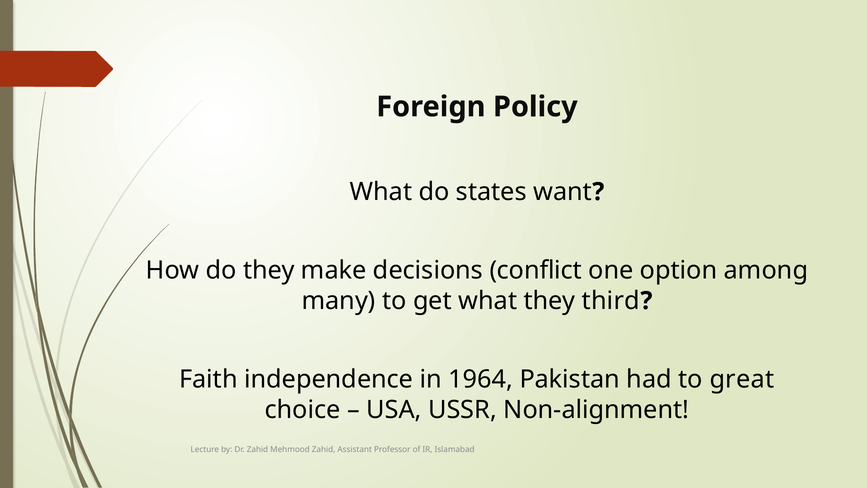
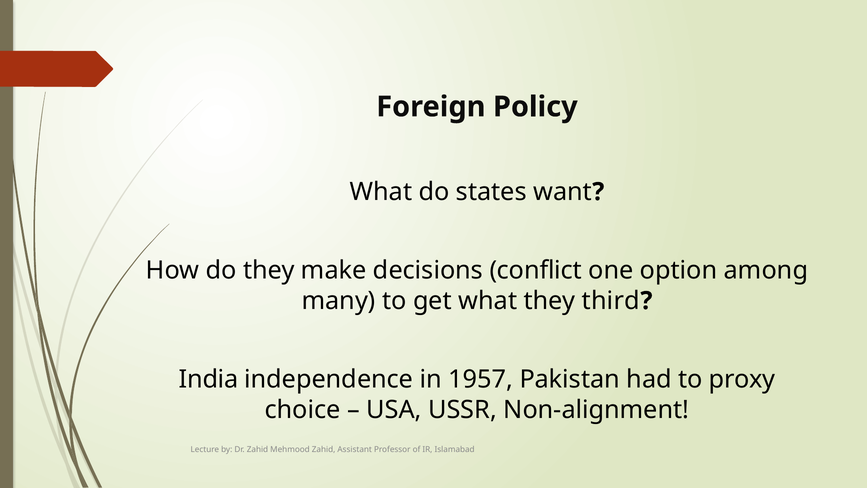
Faith: Faith -> India (209, 379)
1964: 1964 -> 1957 (481, 379)
great: great -> proxy (742, 379)
